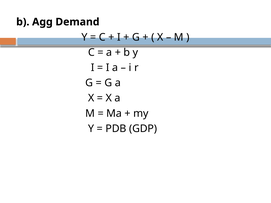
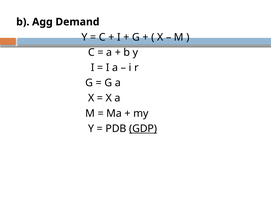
GDP underline: none -> present (143, 129)
